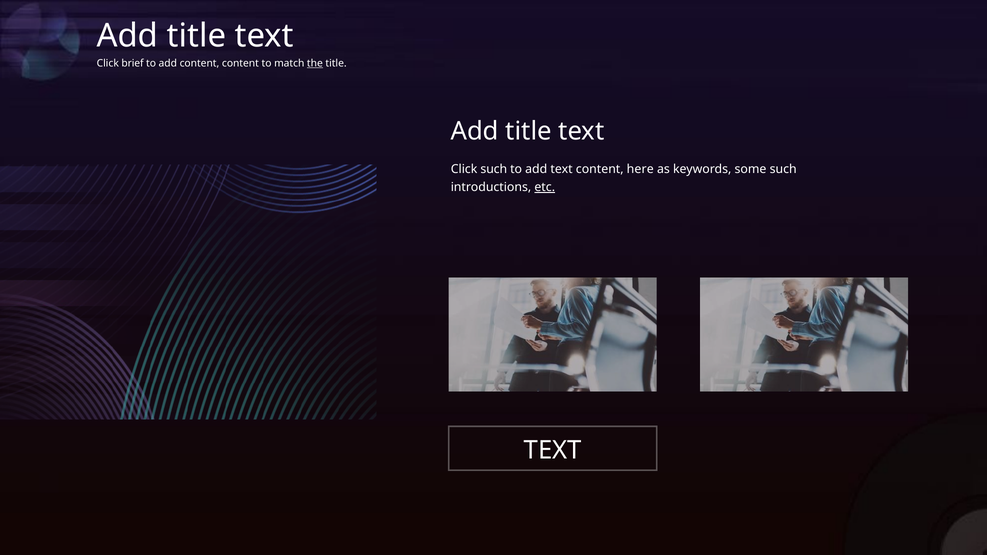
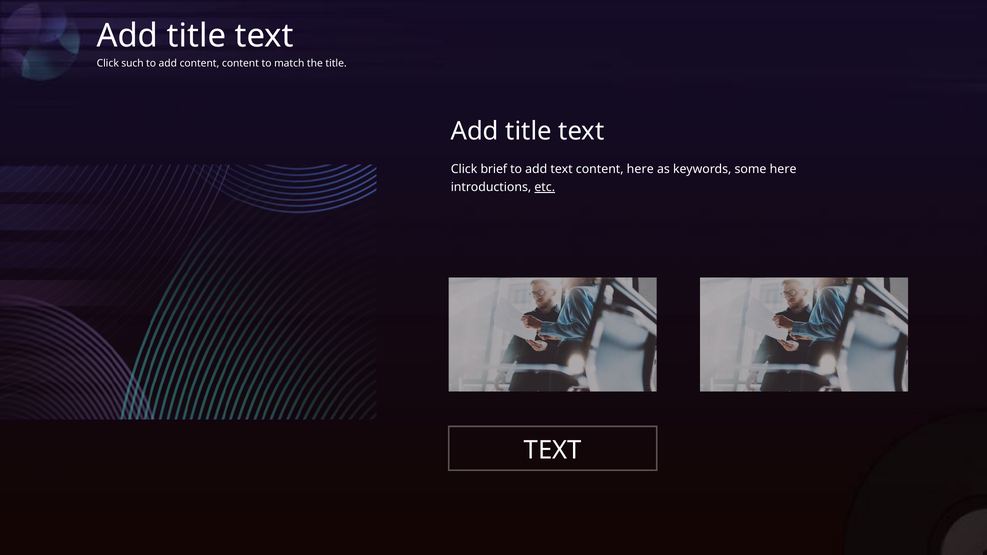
brief: brief -> such (132, 63)
the underline: present -> none (315, 63)
Click such: such -> brief (494, 169)
some such: such -> here (783, 169)
